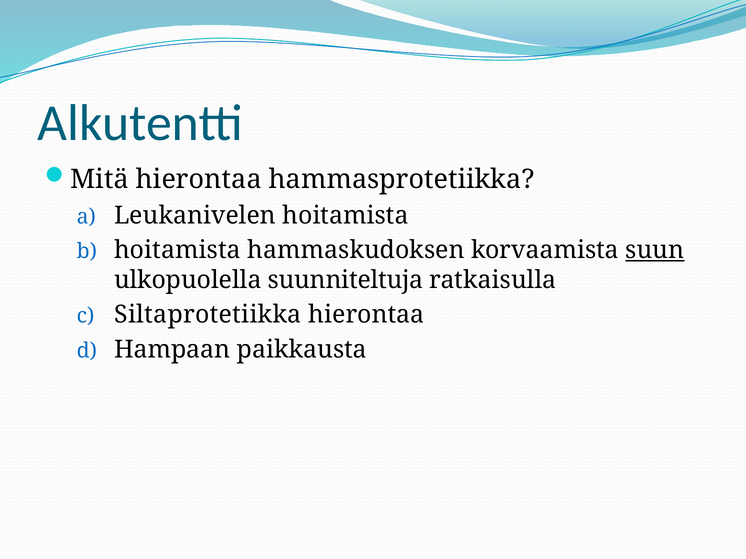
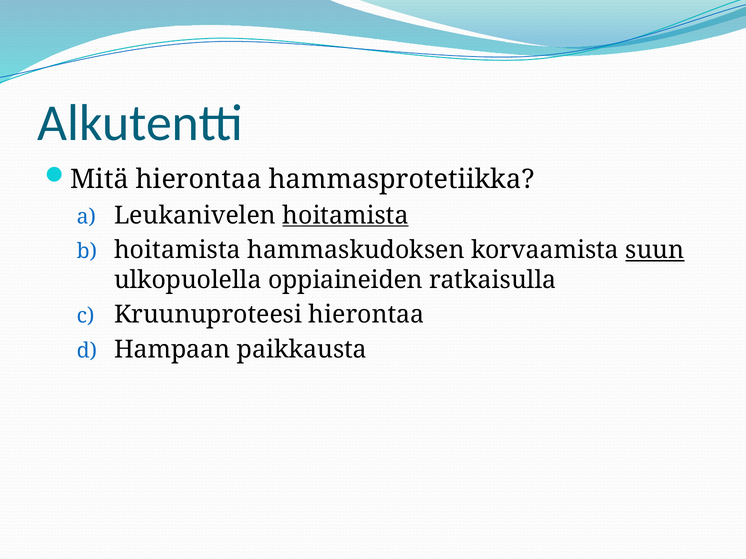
hoitamista underline: none -> present (346, 216)
suunniteltuja: suunniteltuja -> oppiaineiden (346, 280)
Siltaprotetiikka: Siltaprotetiikka -> Kruunuproteesi (208, 315)
